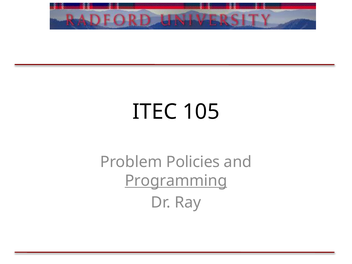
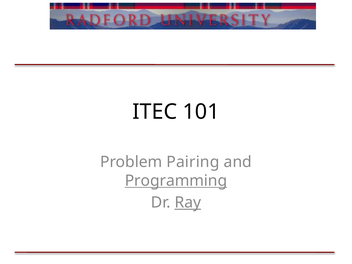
105: 105 -> 101 (201, 112)
Policies: Policies -> Pairing (193, 162)
Ray underline: none -> present (188, 203)
